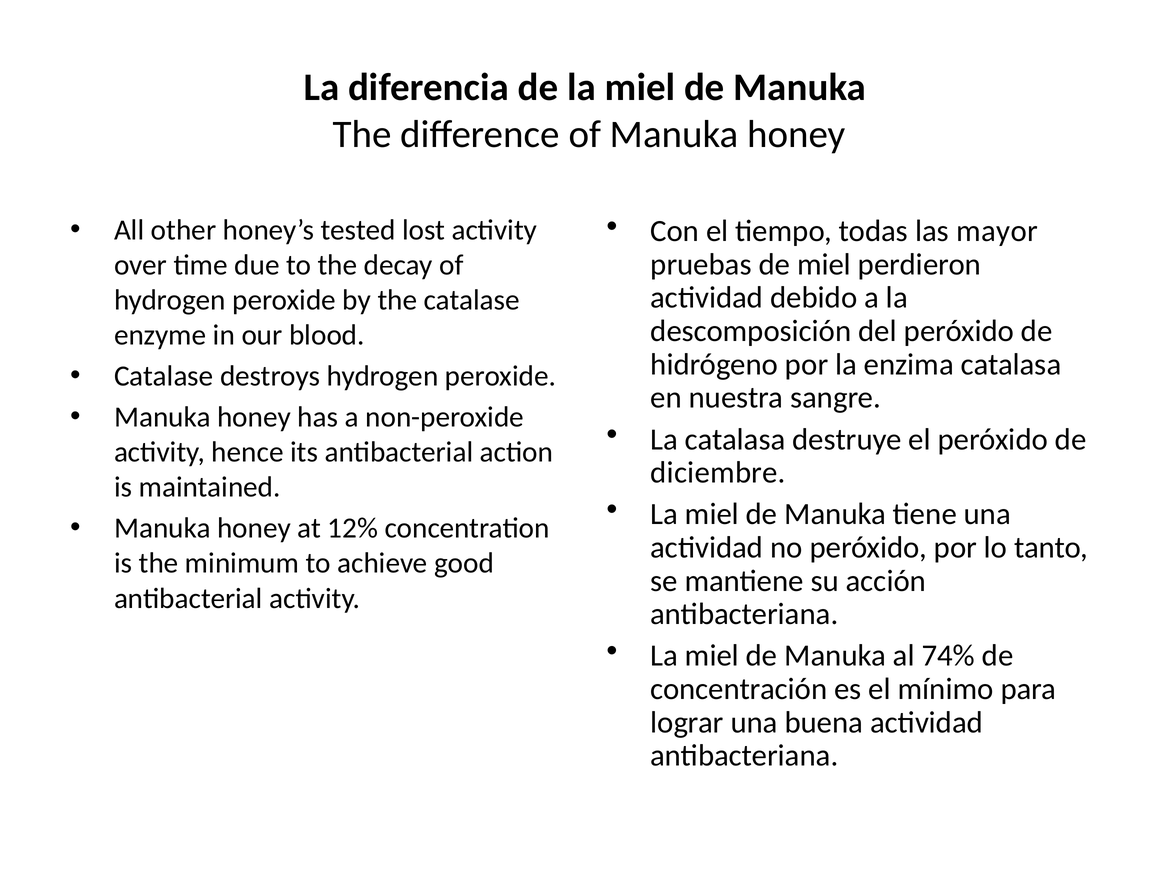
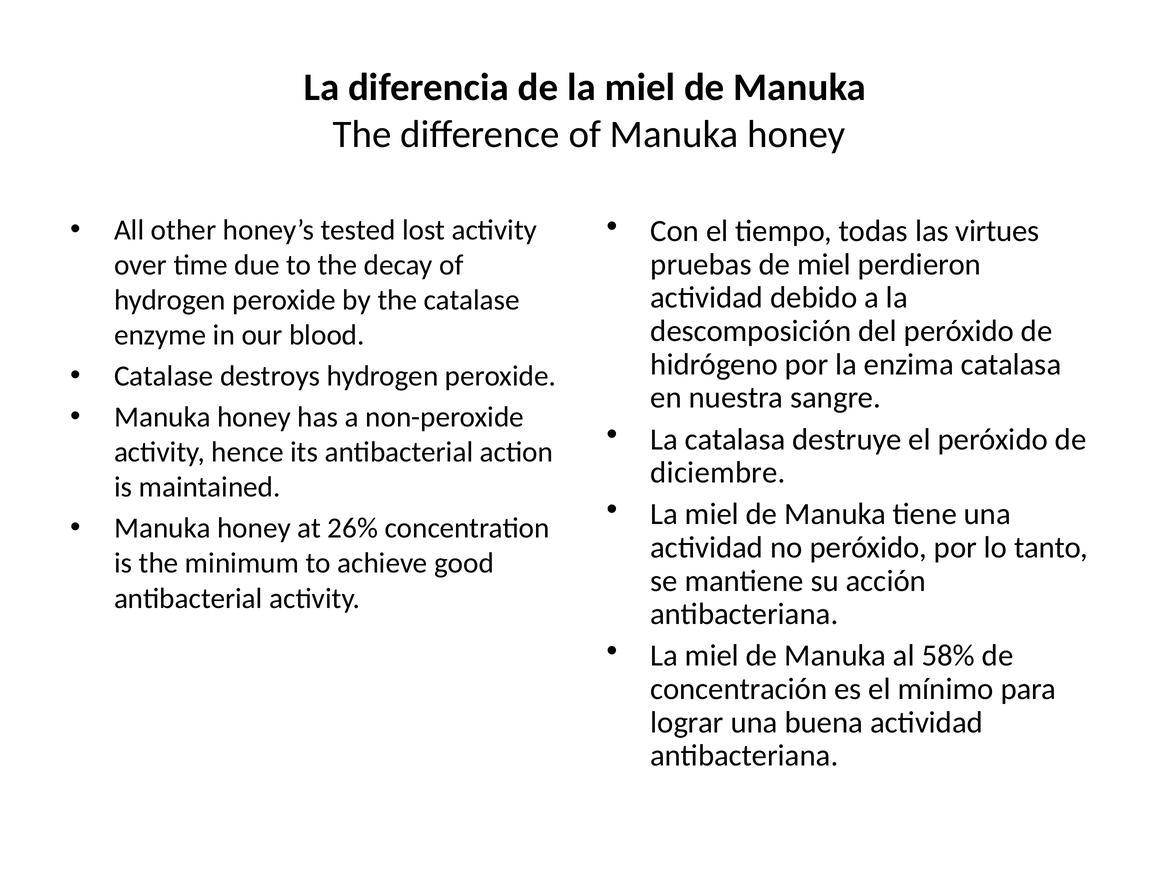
mayor: mayor -> virtues (997, 231)
12%: 12% -> 26% (353, 529)
74%: 74% -> 58% (948, 656)
